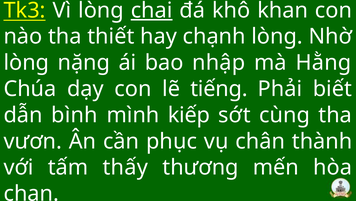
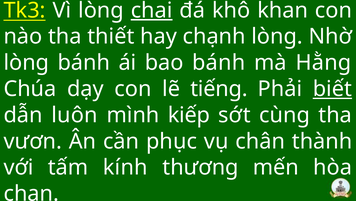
lòng nặng: nặng -> bánh (84, 62)
bao nhập: nhập -> bánh (219, 62)
biết underline: none -> present (332, 89)
bình: bình -> luôn (74, 115)
thấy: thấy -> kính (125, 167)
